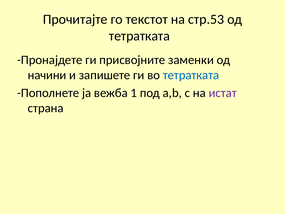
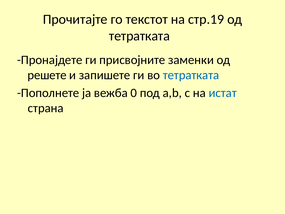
стр.53: стр.53 -> стр.19 (206, 19)
начини: начини -> решете (47, 75)
1: 1 -> 0 (134, 93)
истат colour: purple -> blue (223, 93)
